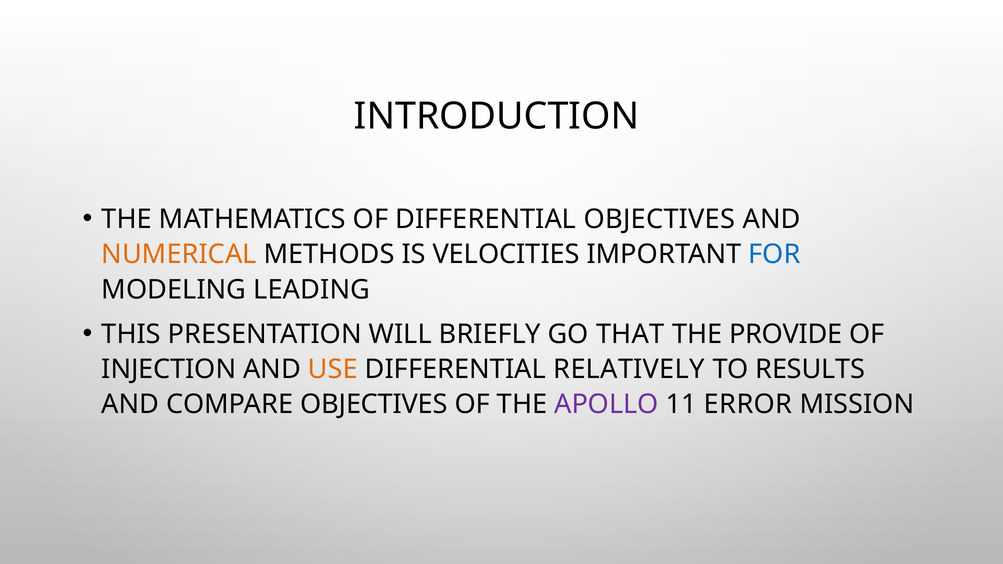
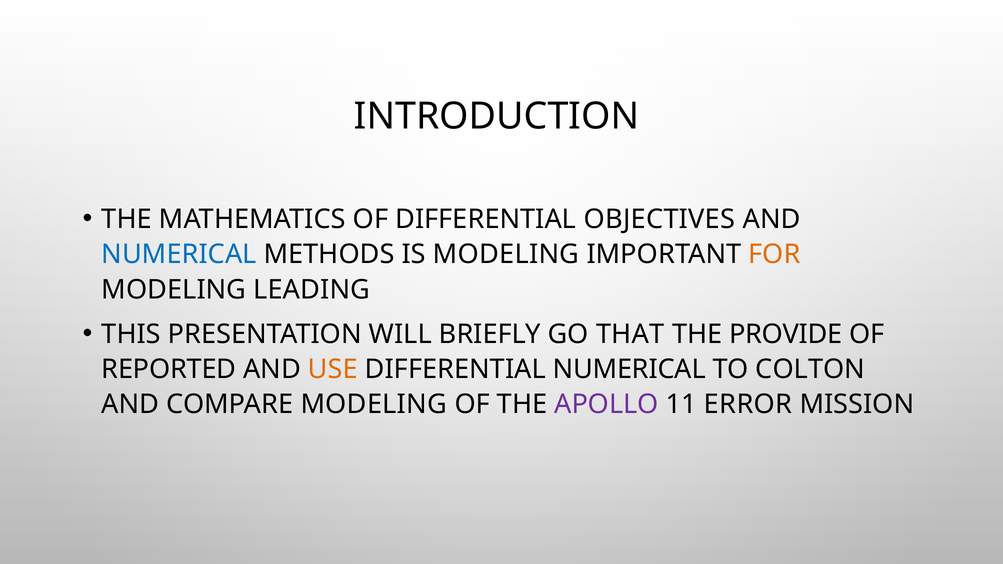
NUMERICAL colour: orange -> blue (179, 254)
IS VELOCITIES: VELOCITIES -> MODELING (506, 254)
FOR colour: blue -> orange (774, 254)
INJECTION: INJECTION -> REPORTED (169, 369)
DIFFERENTIAL RELATIVELY: RELATIVELY -> NUMERICAL (629, 369)
RESULTS: RESULTS -> COLTON (810, 369)
COMPARE OBJECTIVES: OBJECTIVES -> MODELING (374, 405)
